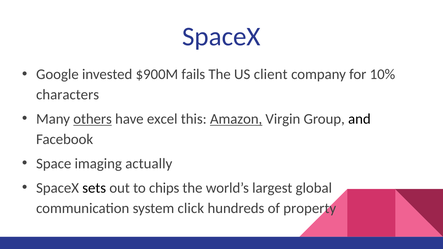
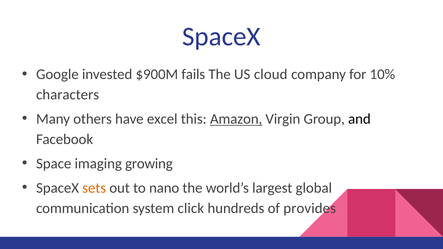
client: client -> cloud (271, 74)
others underline: present -> none (93, 119)
actually: actually -> growing (149, 164)
sets colour: black -> orange (94, 188)
chips: chips -> nano (164, 188)
property: property -> provides (310, 208)
